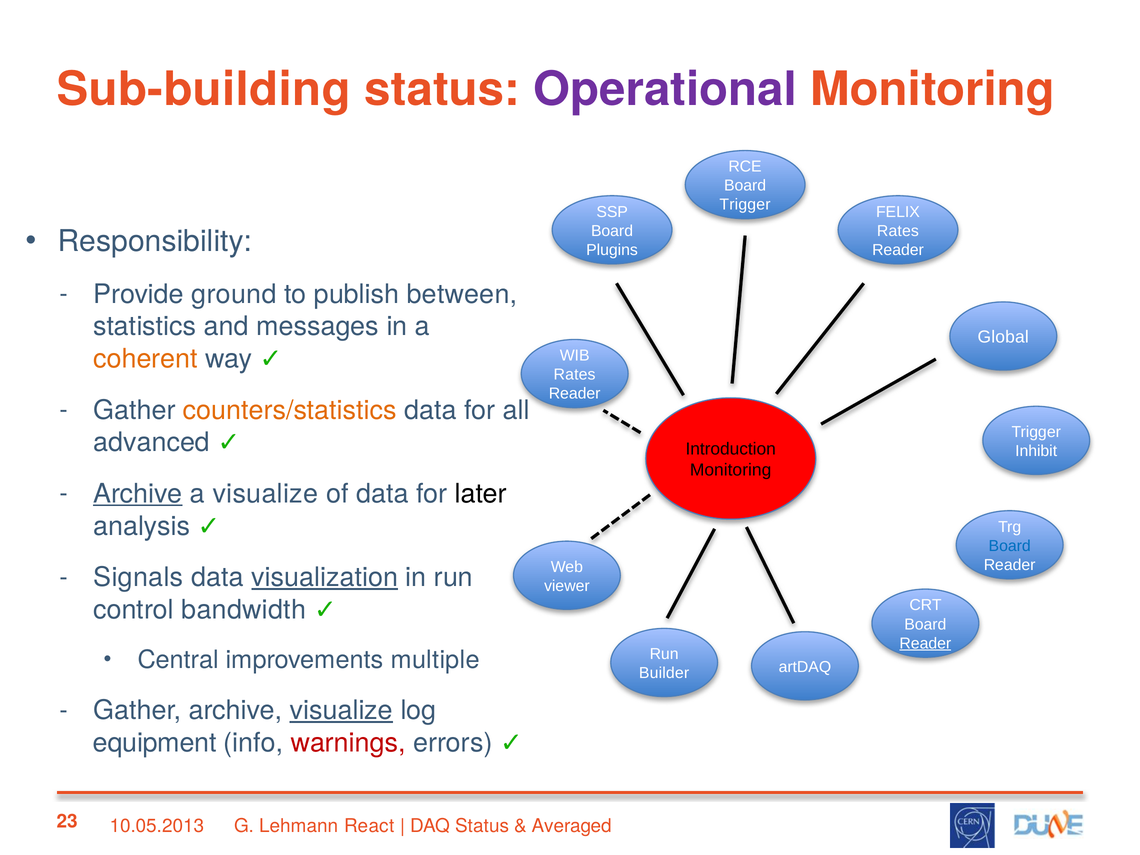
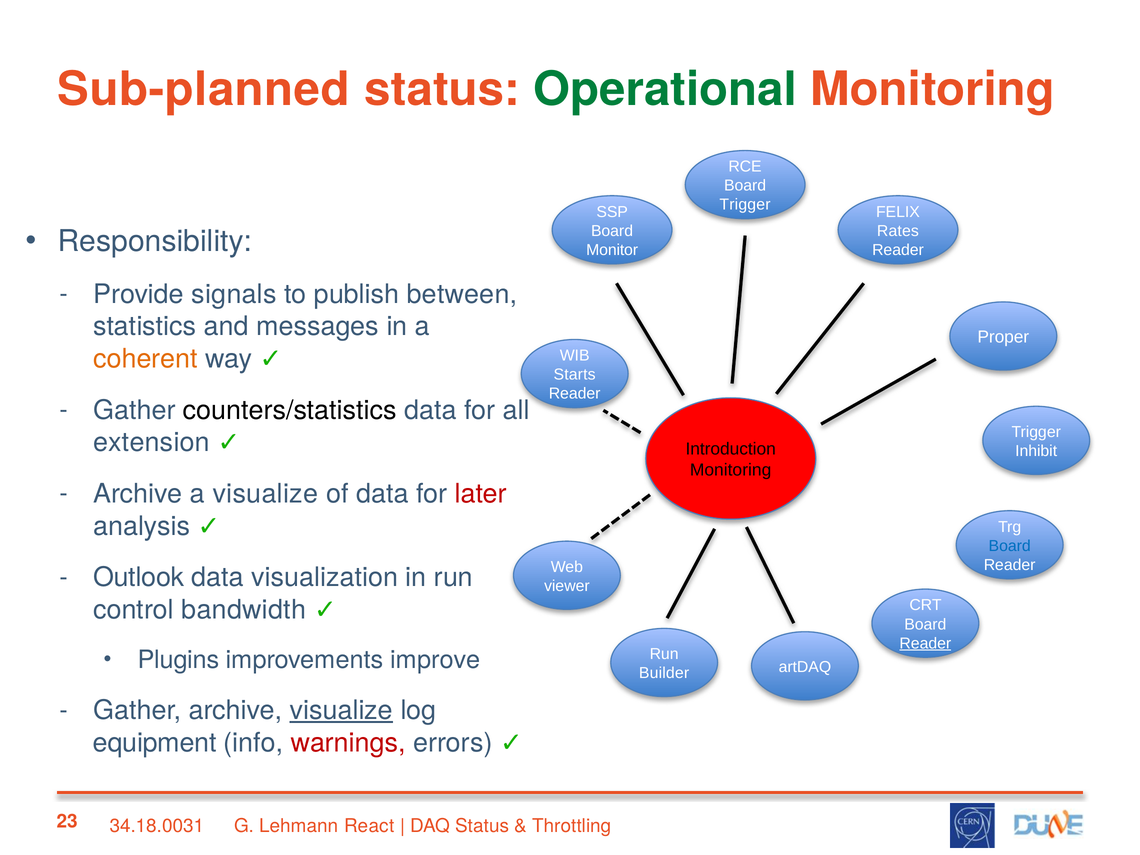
Sub-building: Sub-building -> Sub-planned (204, 89)
Operational colour: purple -> green (665, 89)
Plugins: Plugins -> Monitor (612, 250)
ground: ground -> signals (234, 294)
Global: Global -> Proper (1003, 337)
Rates: Rates -> Starts (575, 375)
counters/statistics colour: orange -> black (290, 410)
advanced: advanced -> extension (152, 443)
Archive underline: present -> none (138, 494)
later colour: black -> red (481, 494)
Signals: Signals -> Outlook (139, 577)
visualization underline: present -> none (325, 577)
Central: Central -> Plugins (178, 660)
multiple: multiple -> improve (435, 660)
10.05.2013: 10.05.2013 -> 34.18.0031 (157, 826)
Averaged: Averaged -> Throttling (572, 826)
